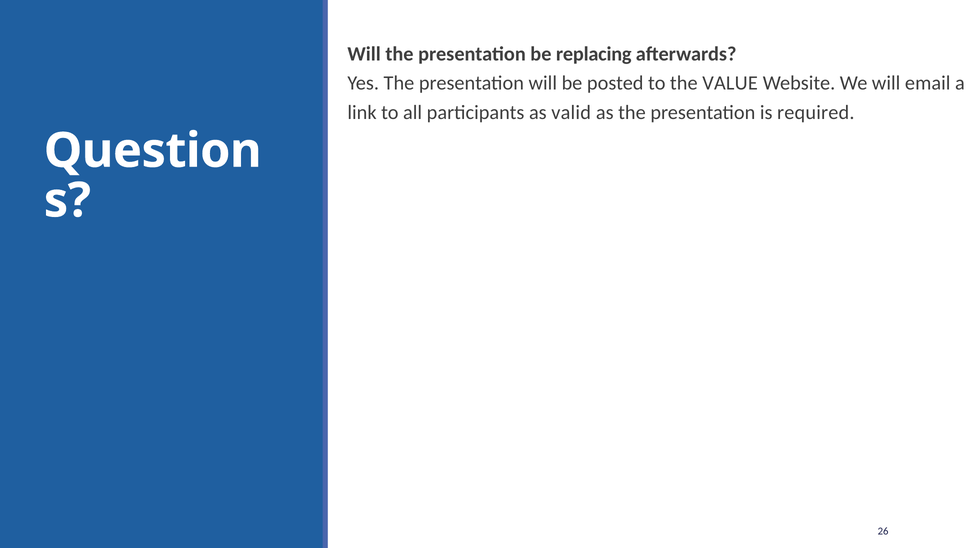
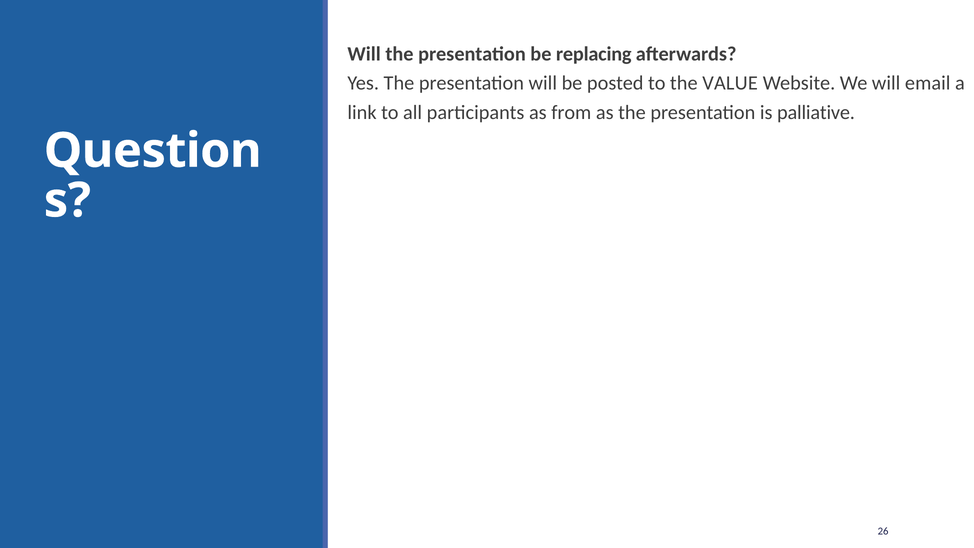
valid: valid -> from (571, 112)
required: required -> palliative (816, 112)
